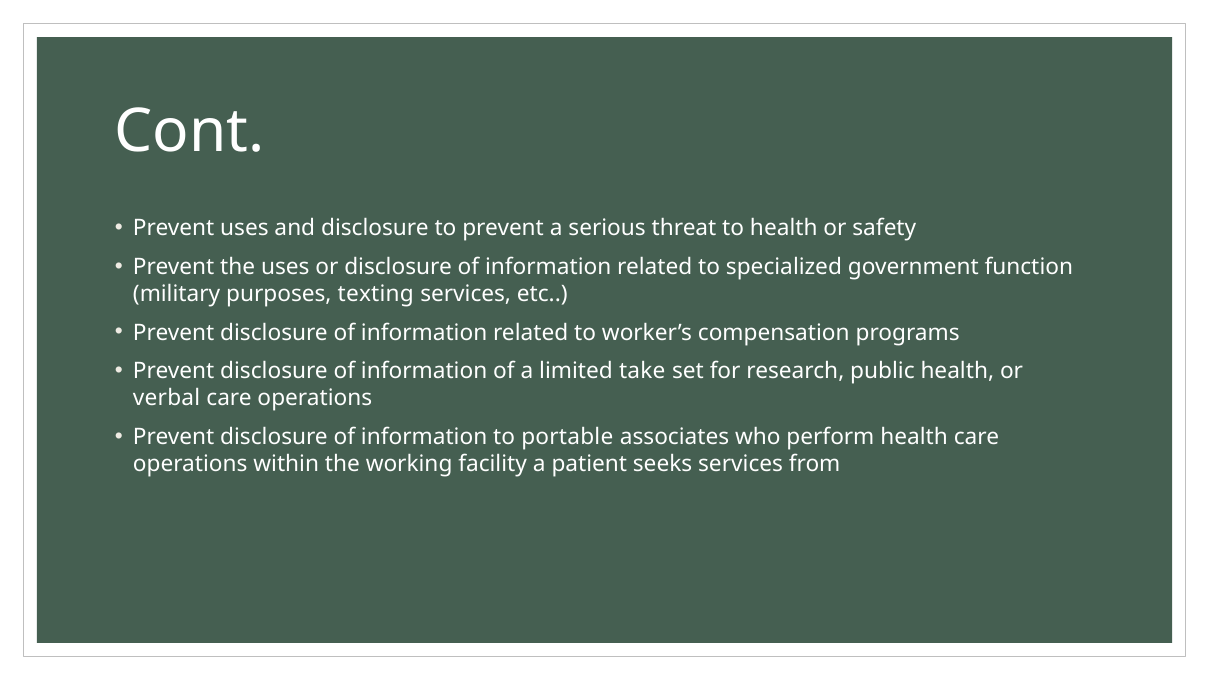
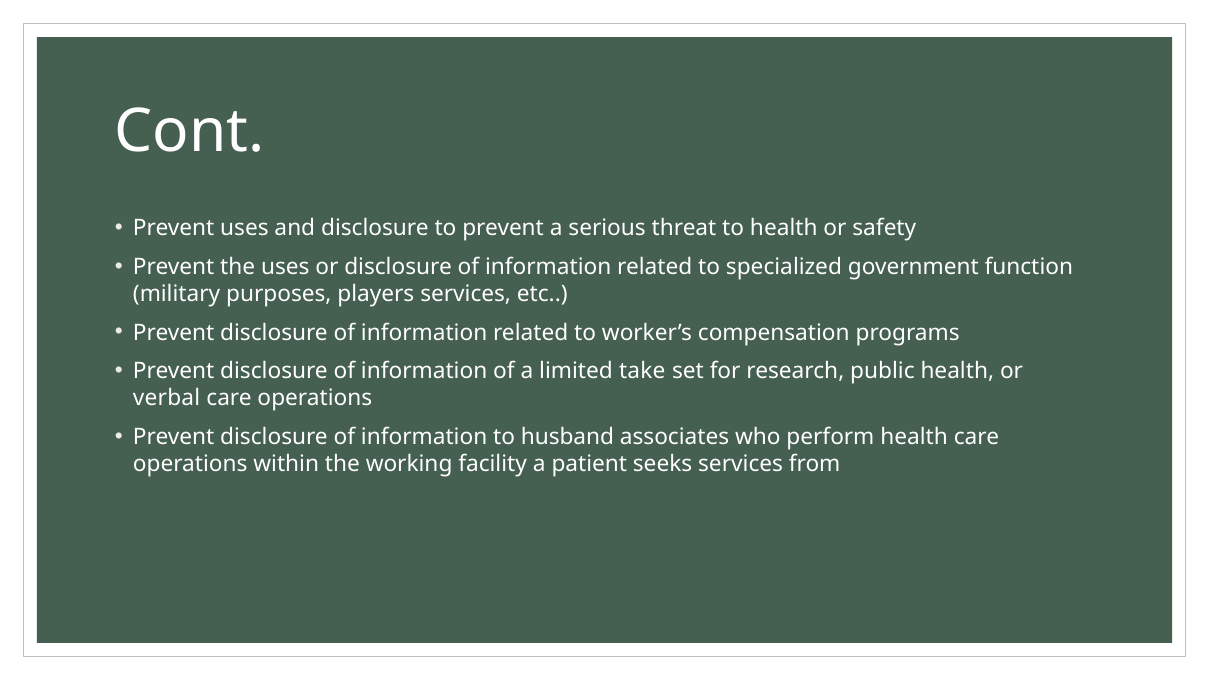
texting: texting -> players (376, 294)
portable: portable -> husband (567, 437)
